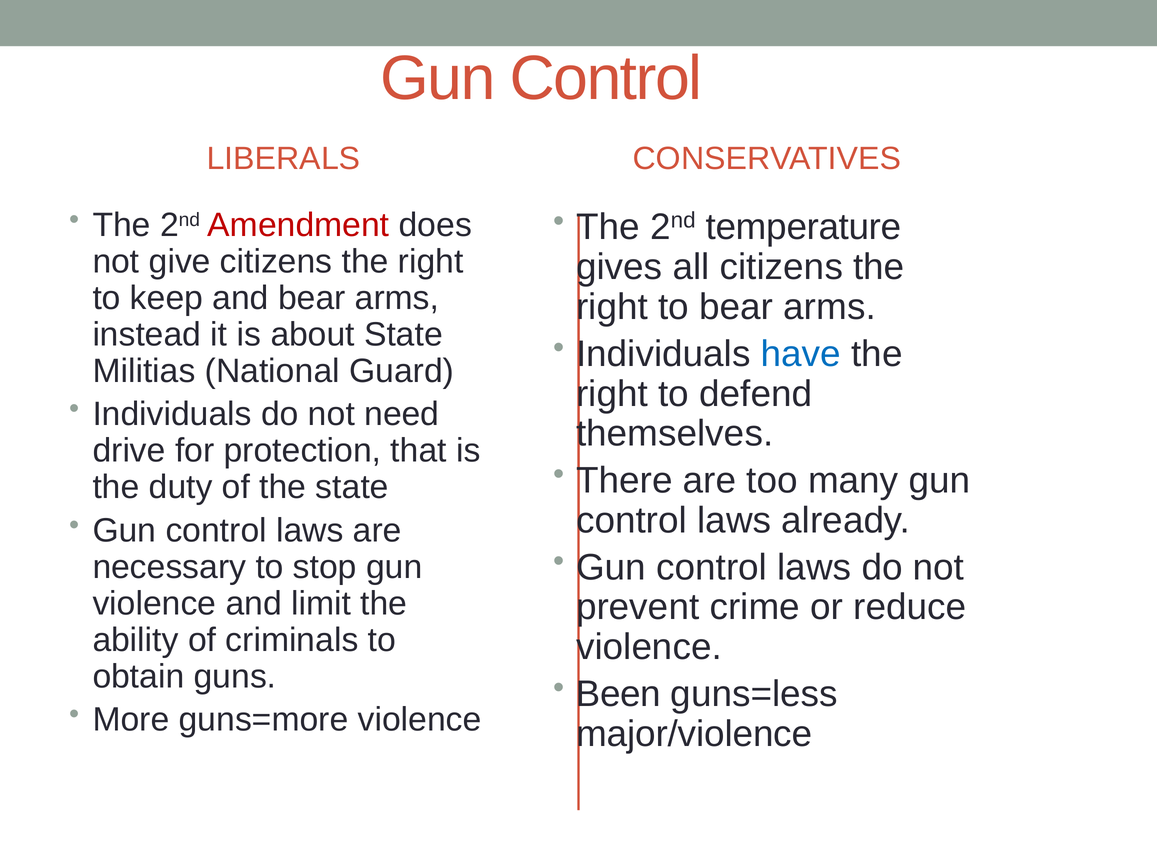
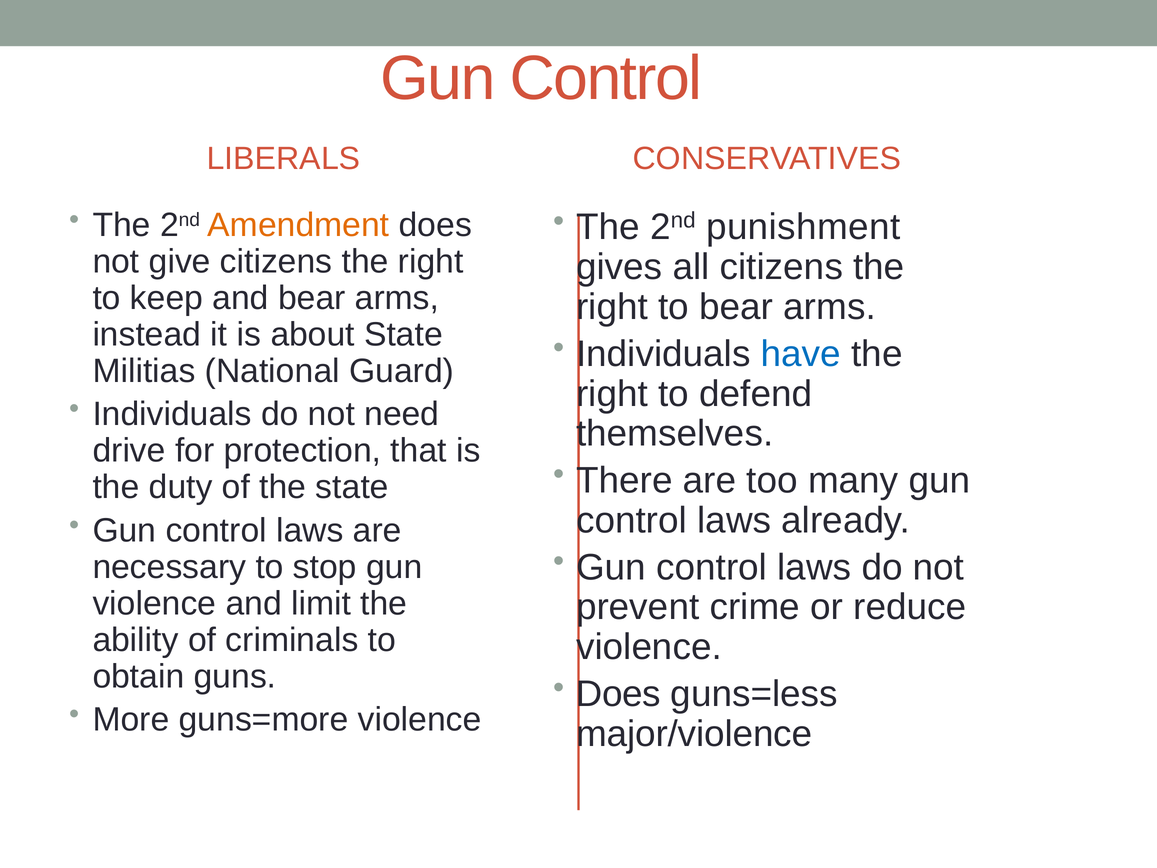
Amendment colour: red -> orange (298, 225)
temperature: temperature -> punishment (803, 227)
Been: Been -> Does (618, 694)
